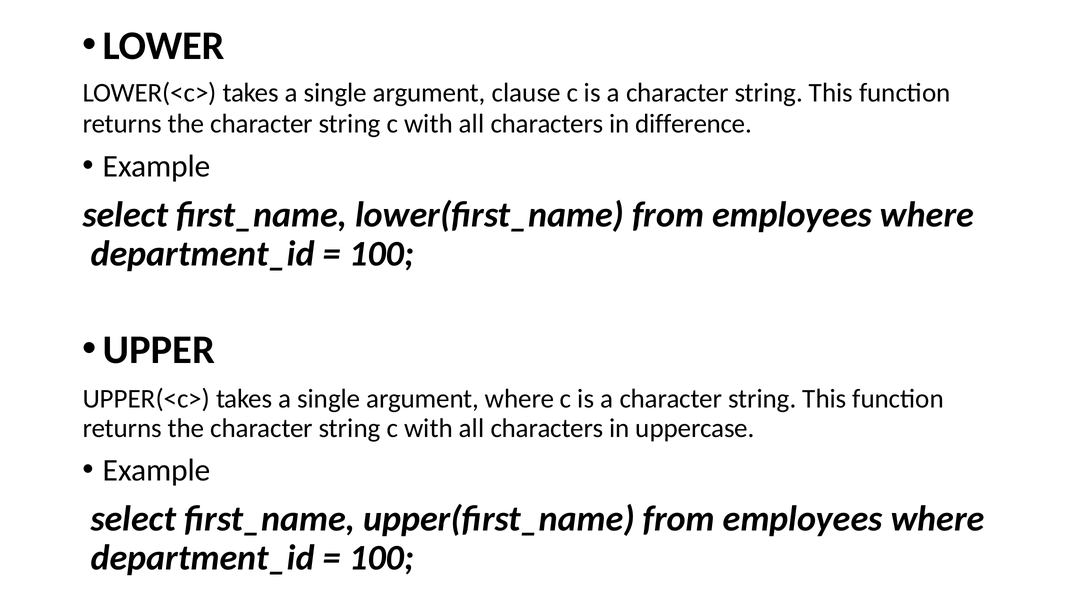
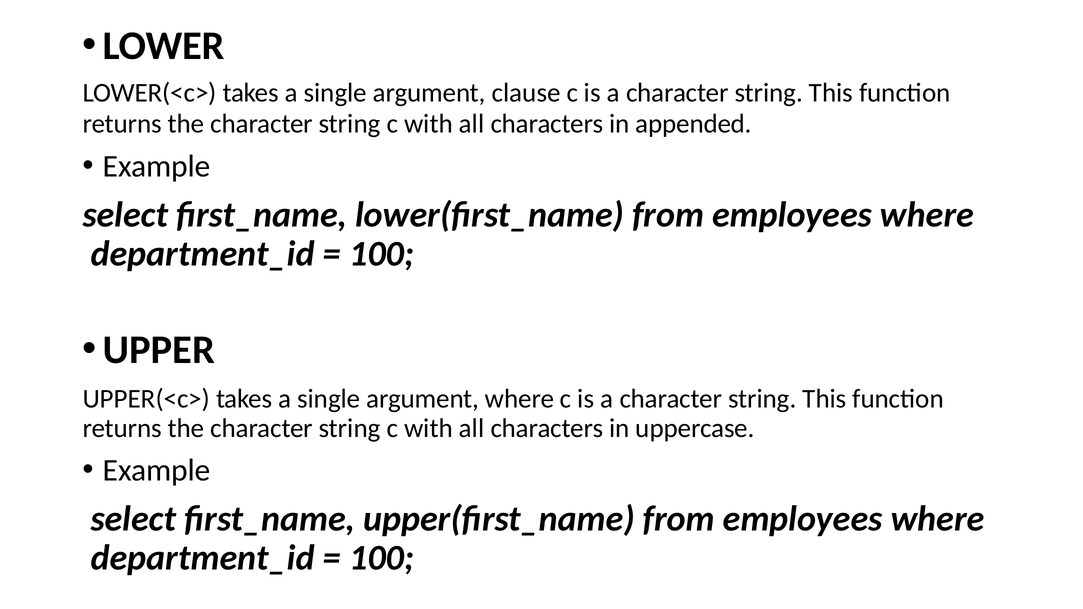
difference: difference -> appended (694, 124)
